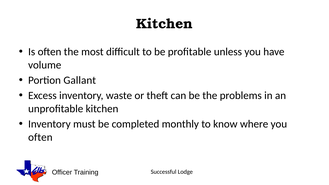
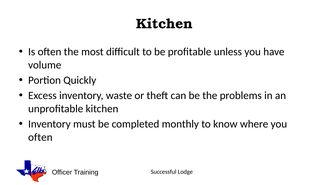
Gallant: Gallant -> Quickly (80, 80)
